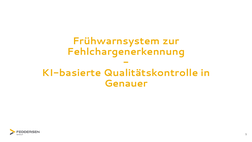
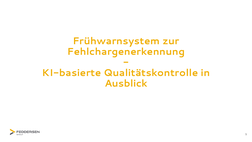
Genauer: Genauer -> Ausblick (126, 83)
